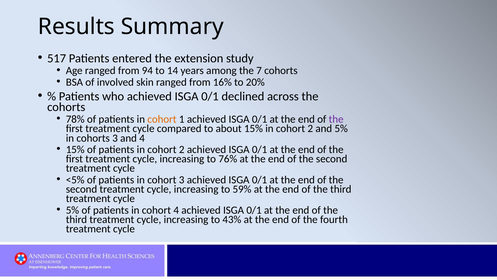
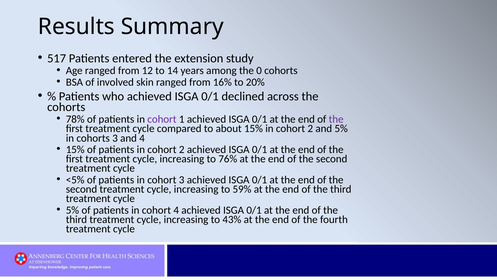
94: 94 -> 12 (147, 71)
7: 7 -> 0 (259, 71)
cohort colour: orange -> purple (162, 119)
